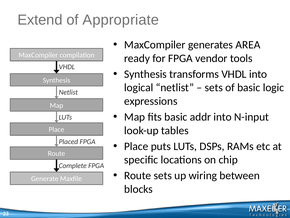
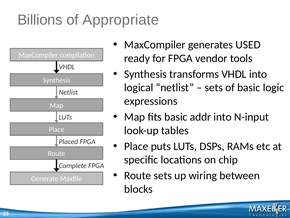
Extend: Extend -> Billions (40, 20)
AREA: AREA -> USED (248, 45)
